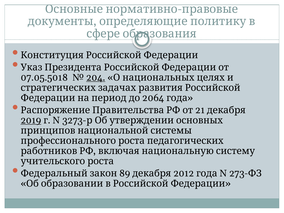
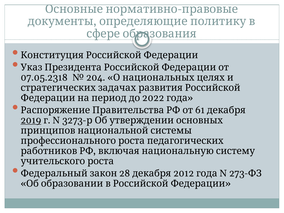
07.05.5018: 07.05.5018 -> 07.05.2318 (44, 78)
204 underline: present -> none (96, 78)
2064: 2064 -> 2022 (153, 98)
21: 21 -> 61 (200, 110)
89: 89 -> 28 (125, 173)
